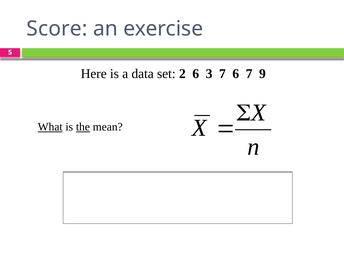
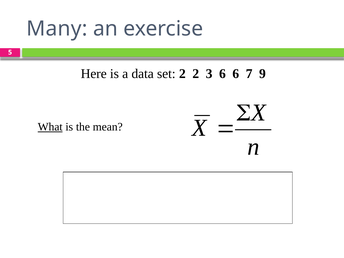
Score: Score -> Many (57, 29)
2 6: 6 -> 2 (196, 74)
3 7: 7 -> 6 (222, 74)
the underline: present -> none (83, 127)
